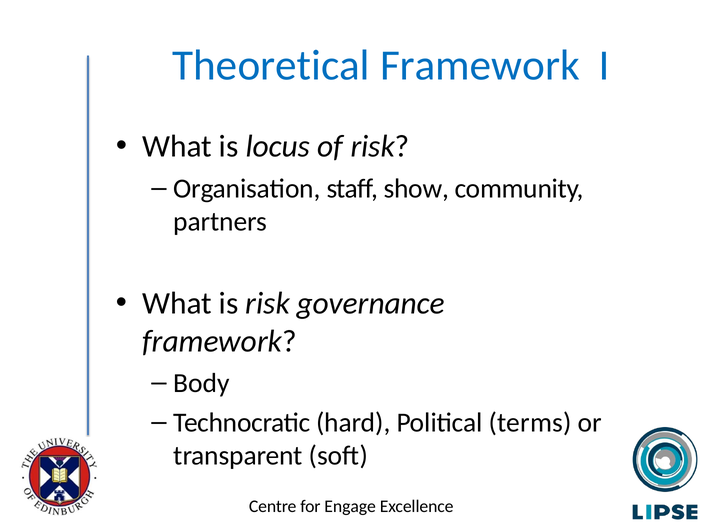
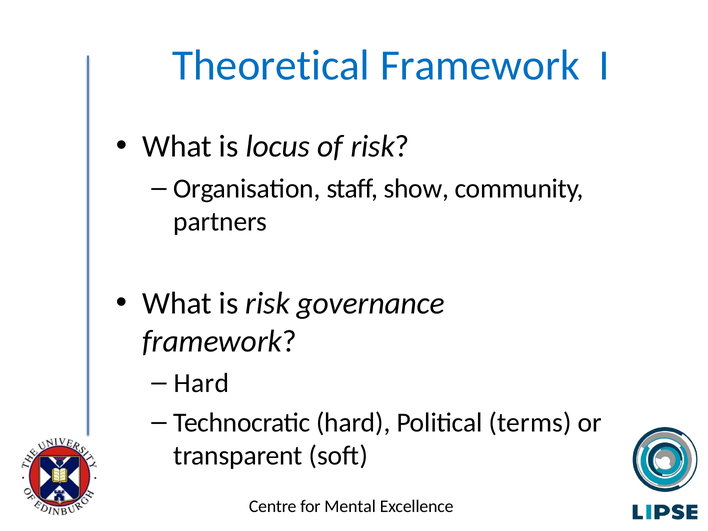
Body: Body -> Hard (202, 383)
Engage: Engage -> Mental (350, 506)
